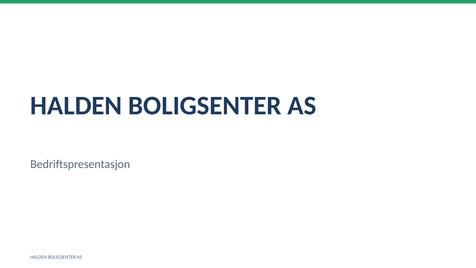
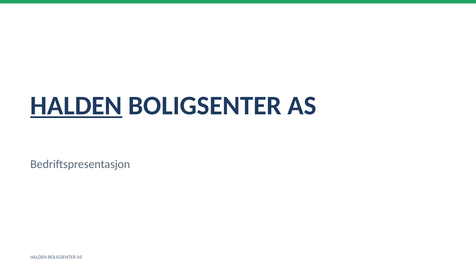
HALDEN underline: none -> present (76, 106)
